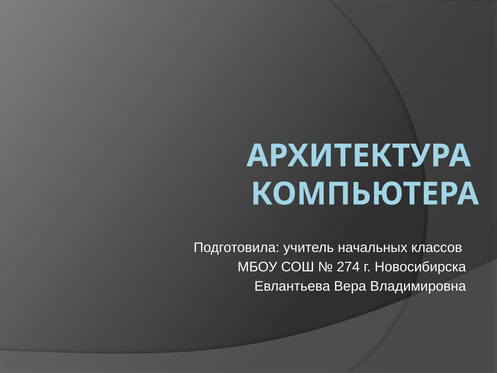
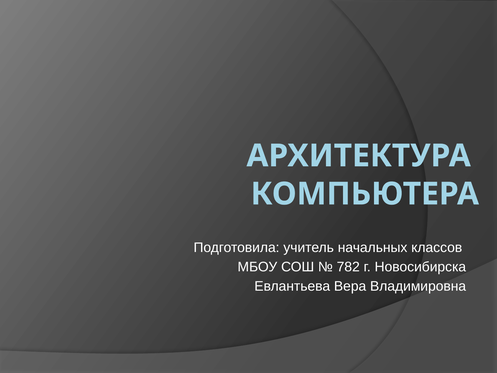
274: 274 -> 782 (348, 267)
